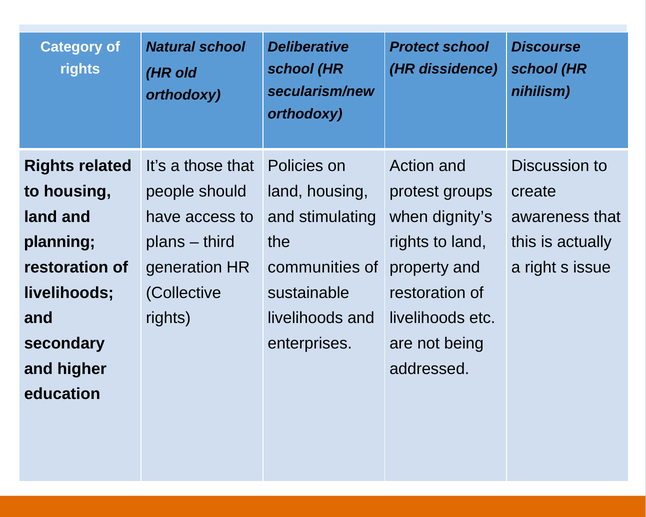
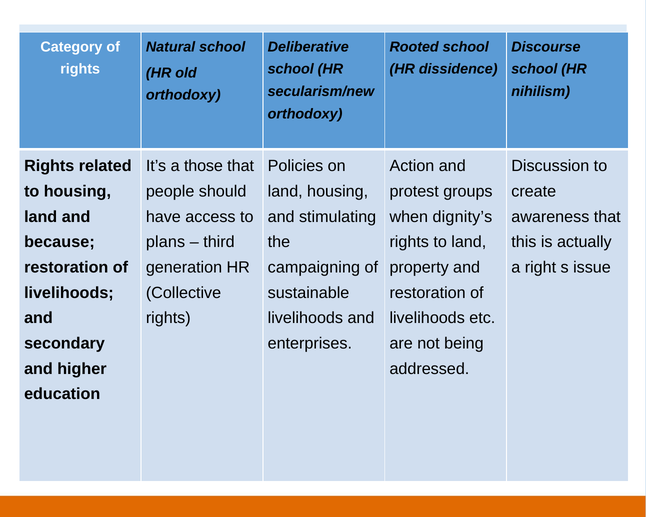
Protect: Protect -> Rooted (414, 47)
planning: planning -> because (59, 242)
communities: communities -> campaigning (314, 267)
